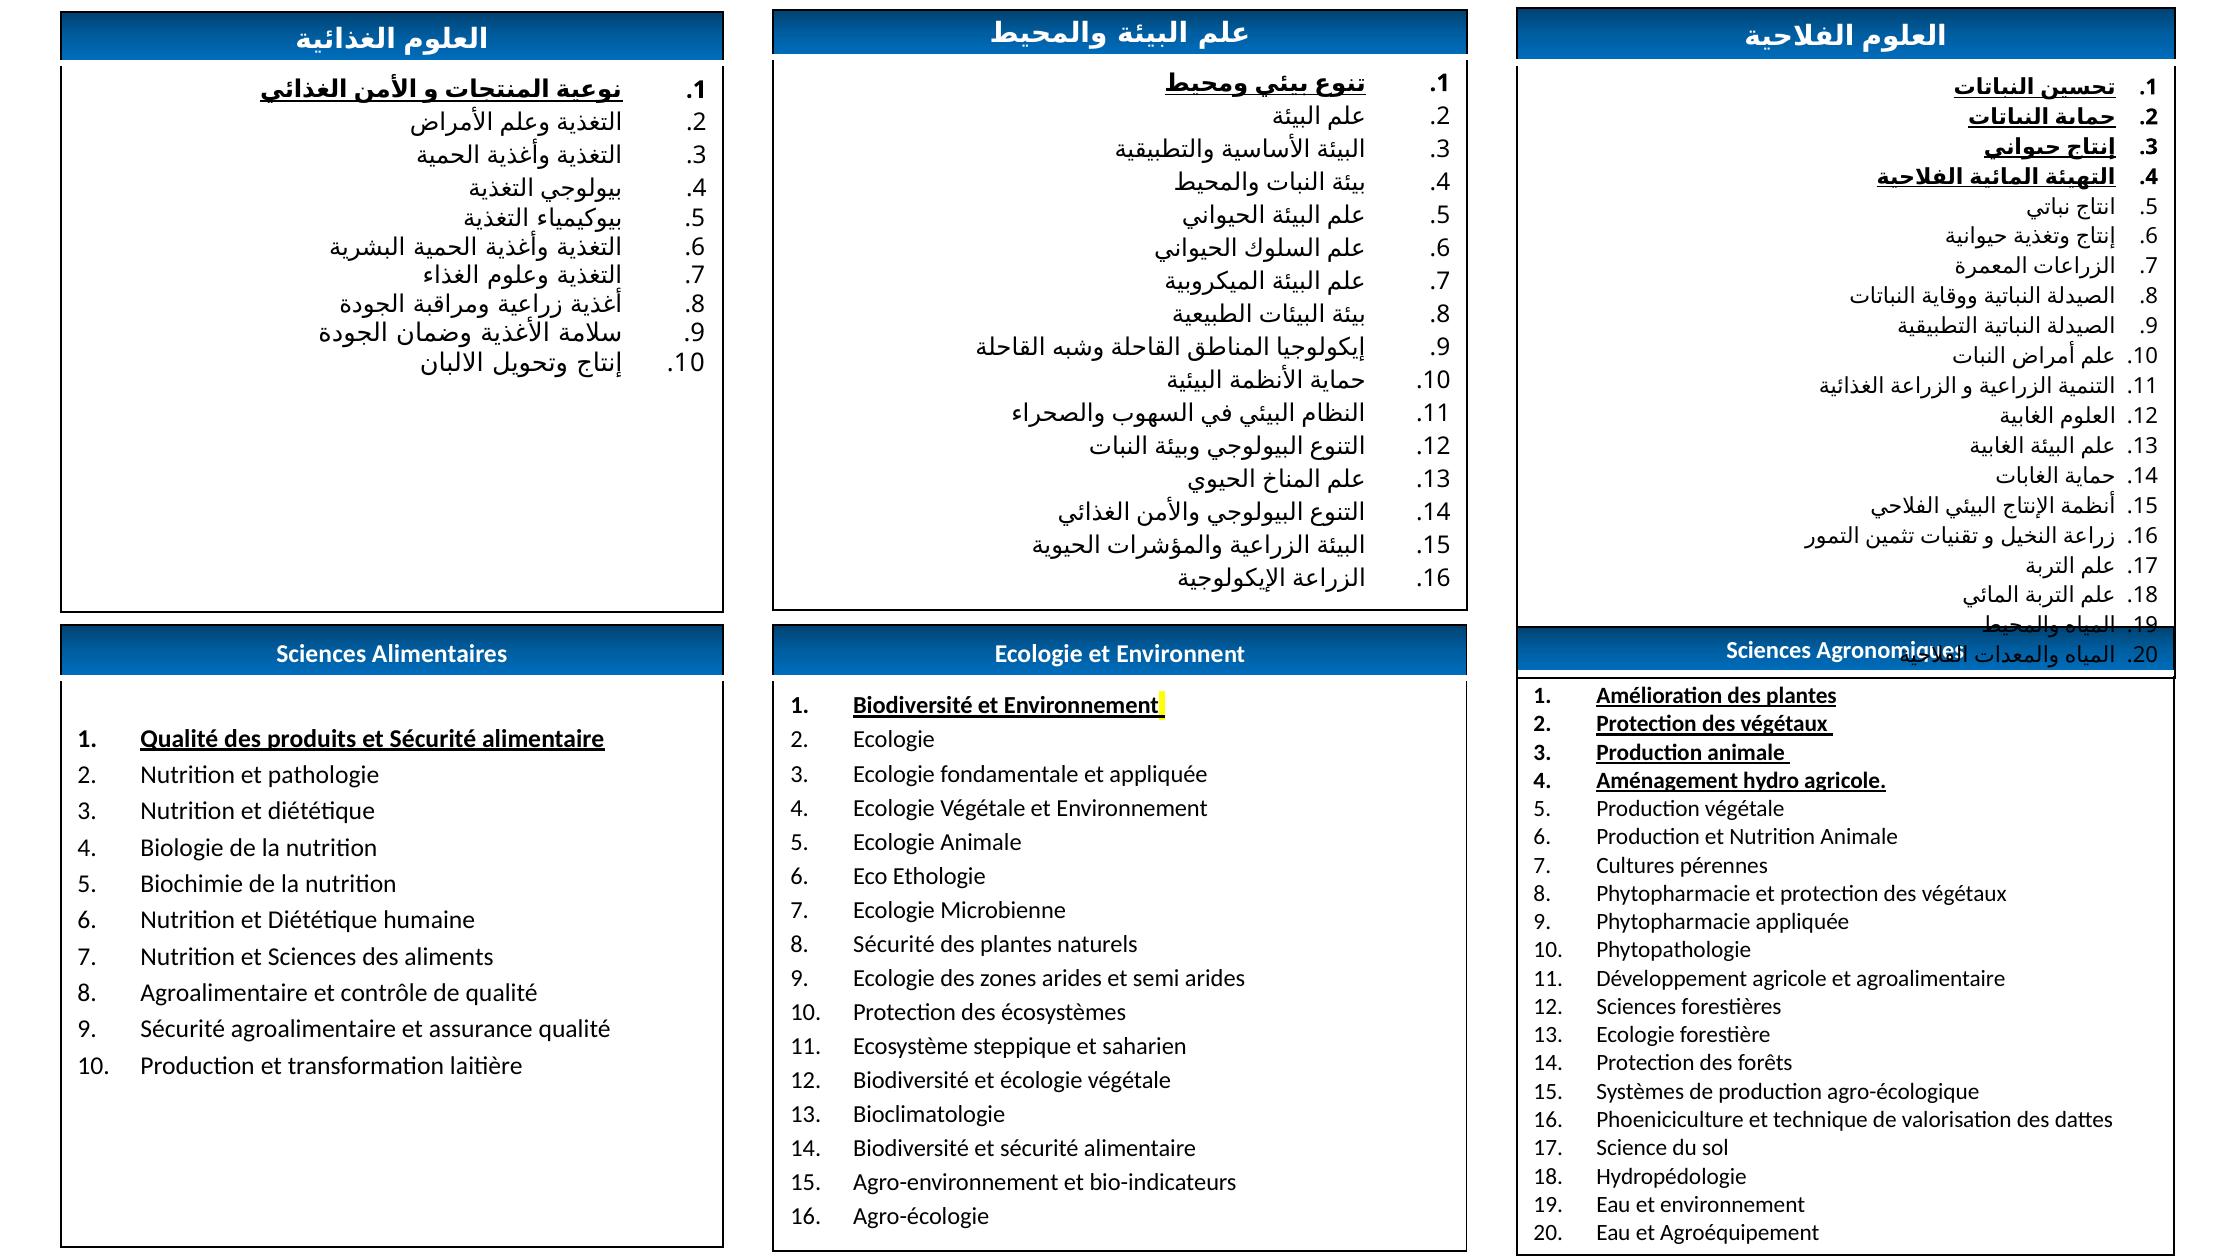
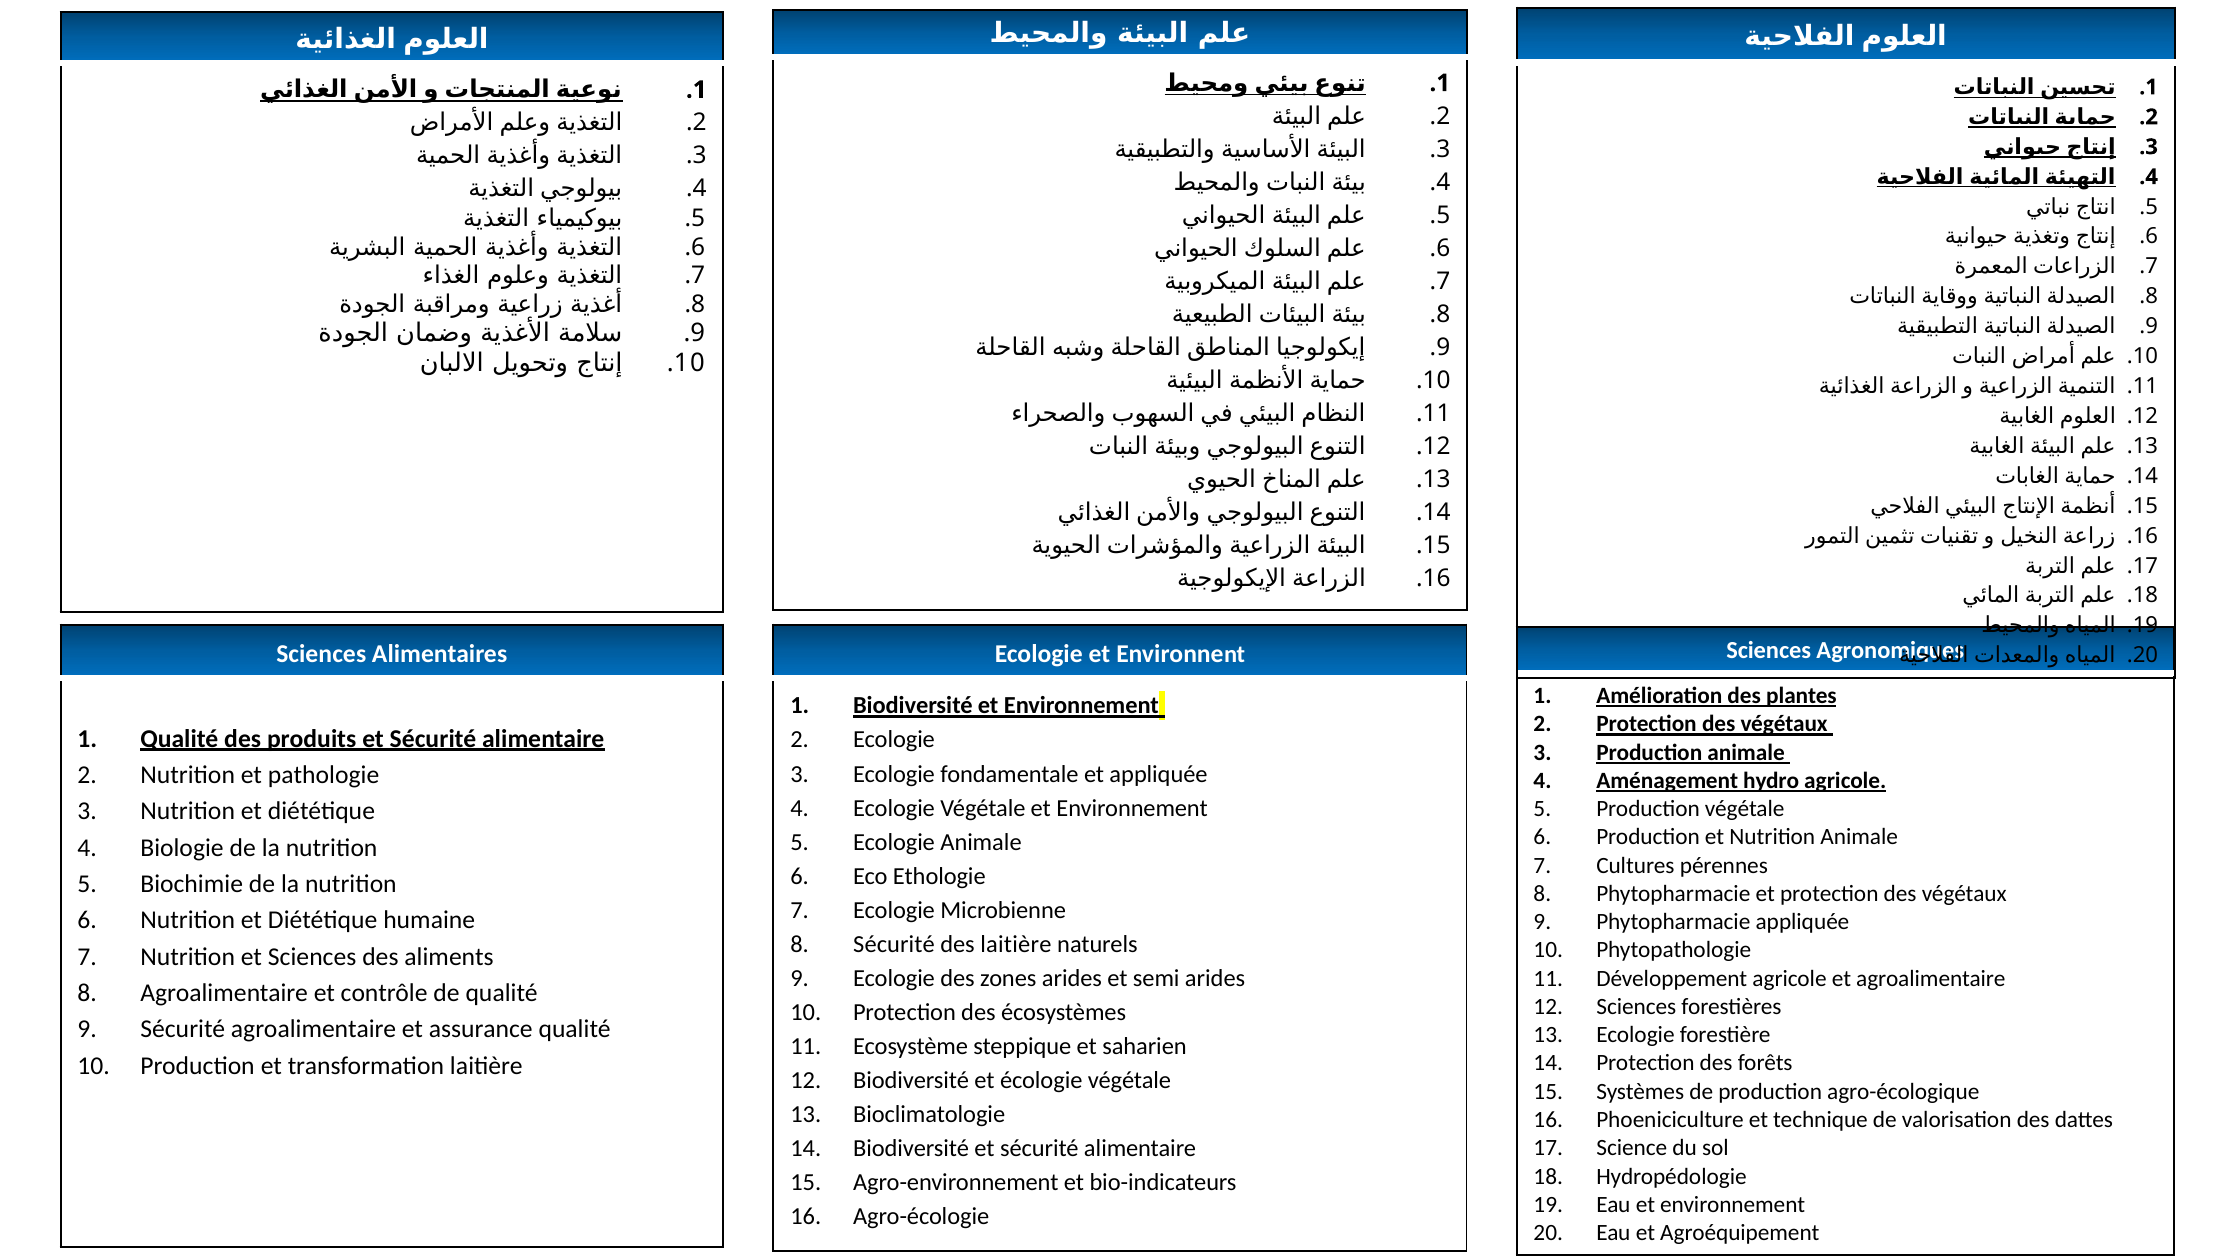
plantes: plantes -> laitière (1016, 945)
